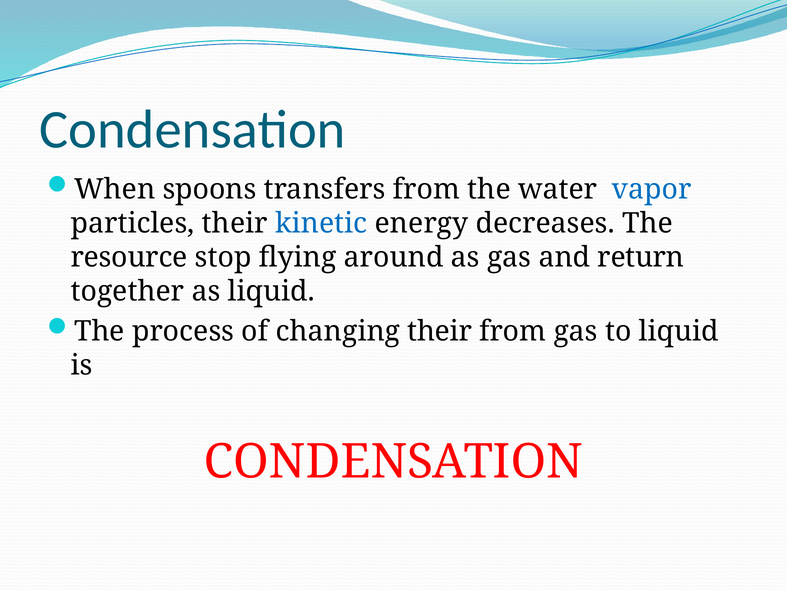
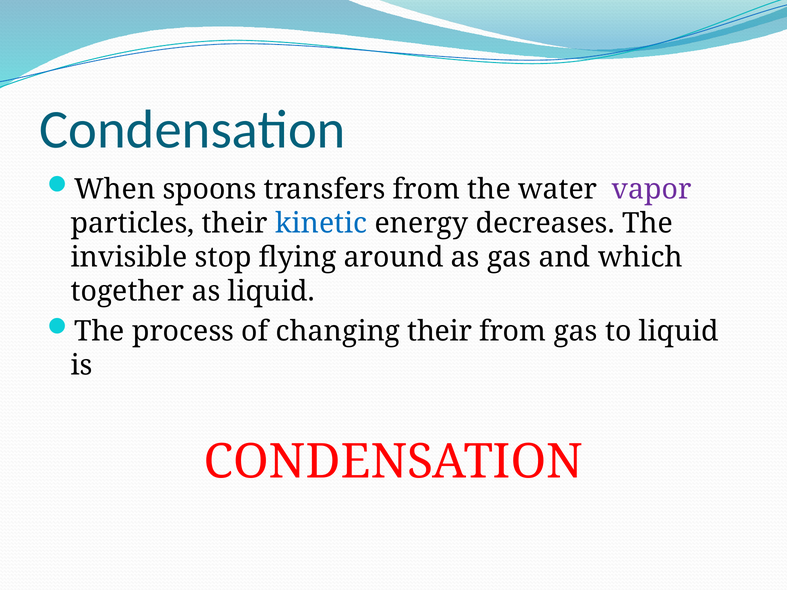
vapor colour: blue -> purple (652, 189)
resource: resource -> invisible (129, 258)
return: return -> which (641, 258)
